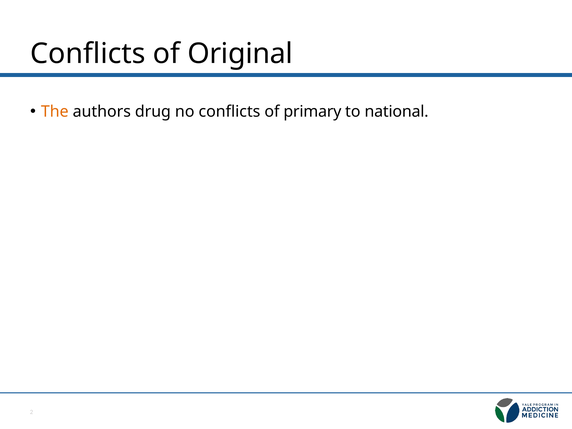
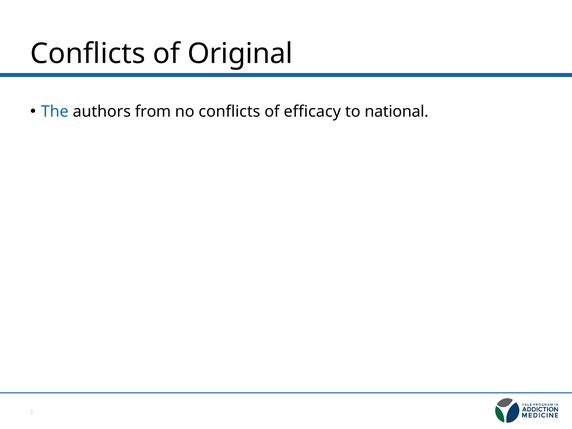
The colour: orange -> blue (55, 111)
drug: drug -> from (153, 111)
primary: primary -> efficacy (312, 111)
